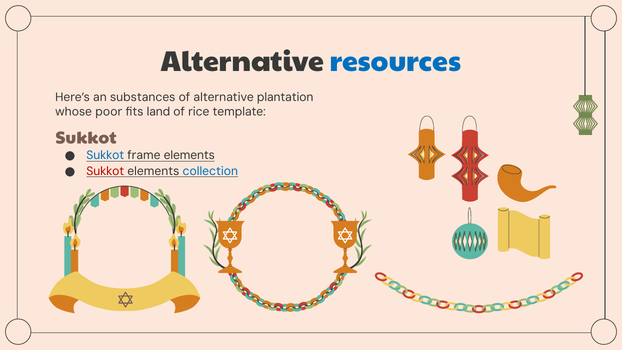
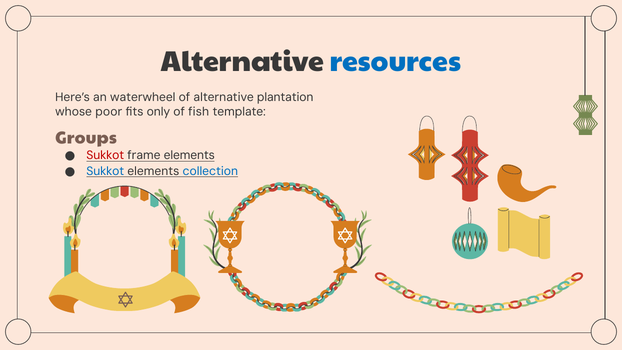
substances: substances -> waterwheel (143, 97)
land: land -> only (158, 112)
rice: rice -> fish (199, 112)
Sukkot: Sukkot -> Groups (86, 138)
Sukkot colour: blue -> red (105, 155)
Sukkot colour: red -> blue (105, 171)
